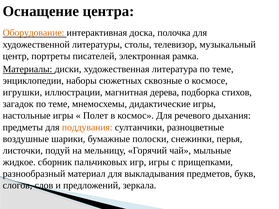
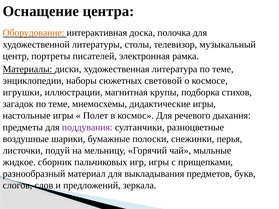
сквозные: сквозные -> световой (163, 81)
дерева: дерева -> крупы (164, 92)
поддувания colour: orange -> purple (87, 127)
